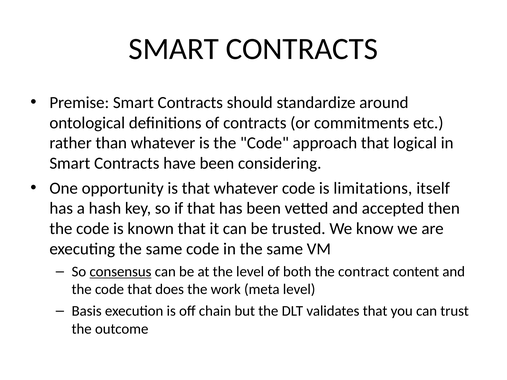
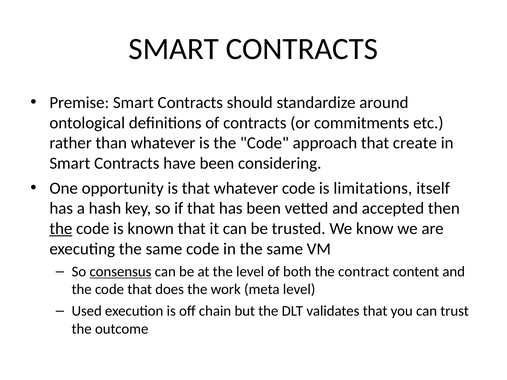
logical: logical -> create (415, 143)
the underline: none -> present (61, 229)
Basis: Basis -> Used (87, 311)
